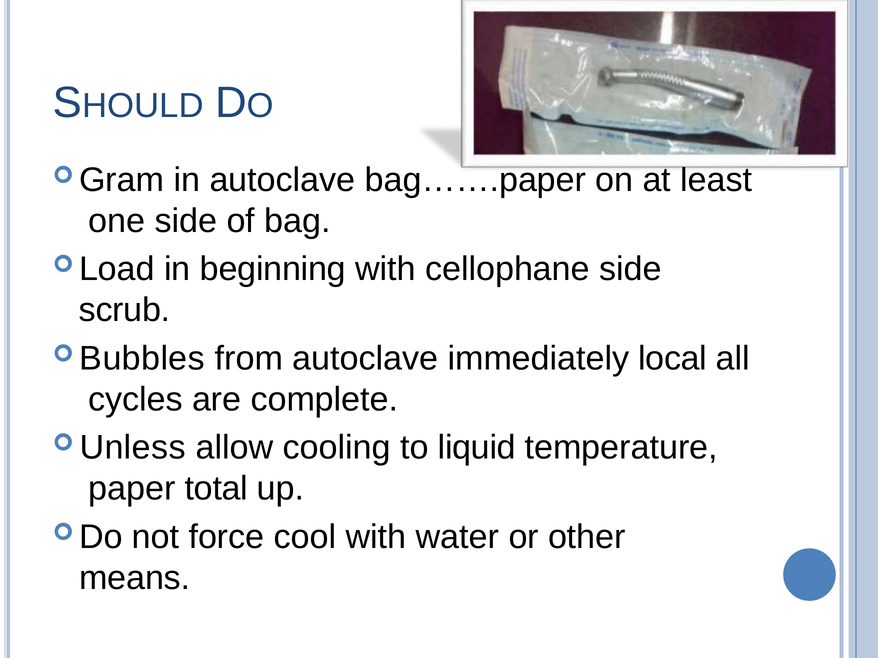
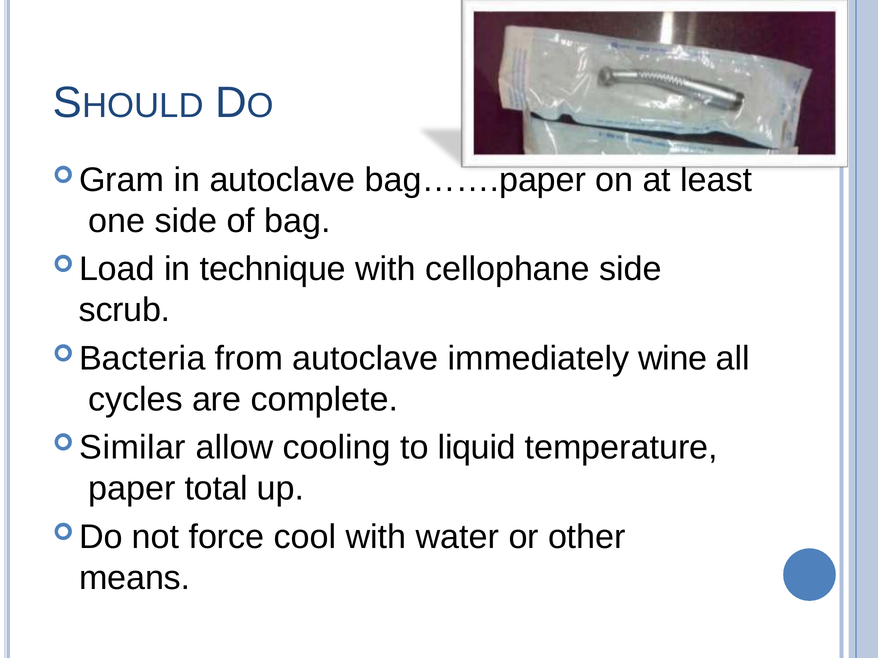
beginning: beginning -> technique (273, 269)
Bubbles: Bubbles -> Bacteria (142, 359)
local: local -> wine (673, 359)
Unless: Unless -> Similar (133, 448)
